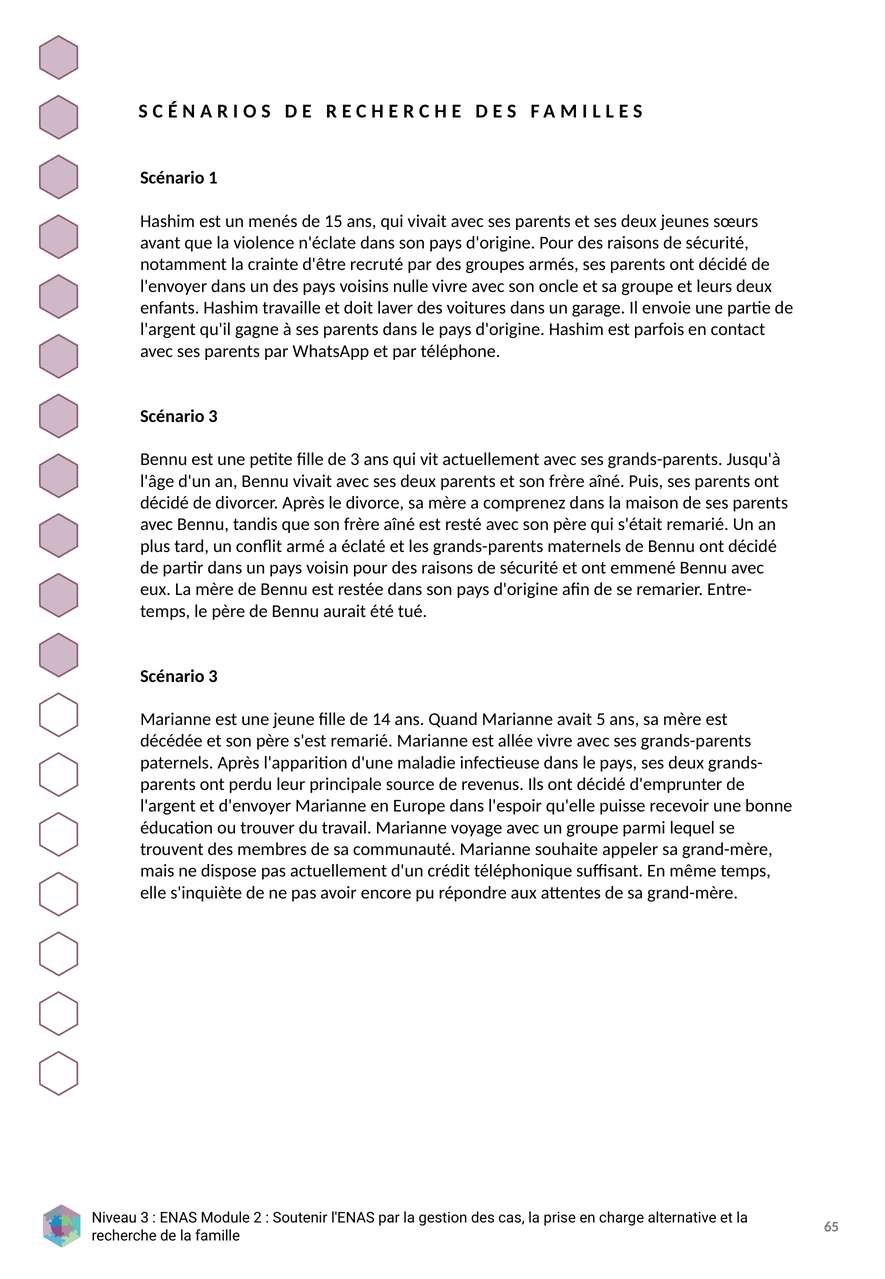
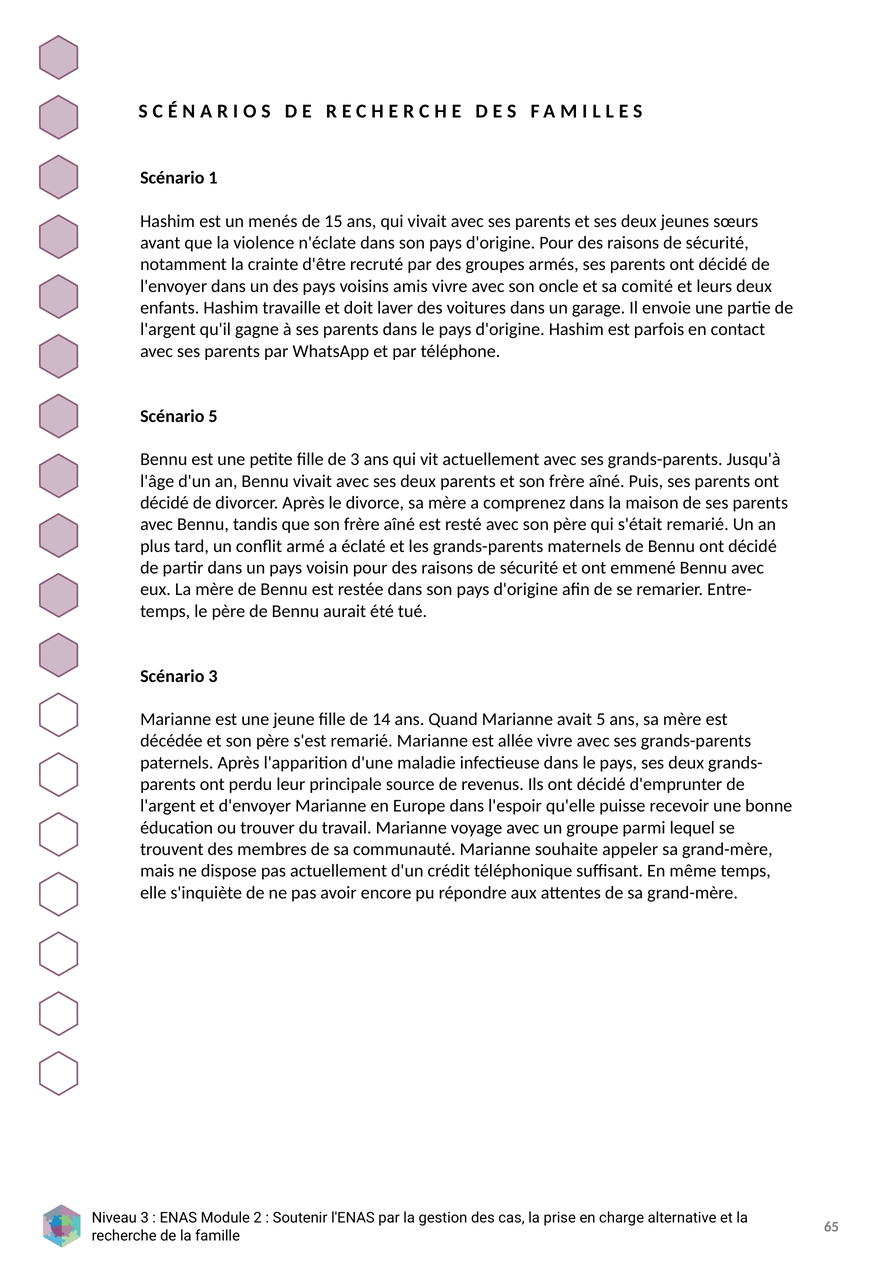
nulle: nulle -> amis (410, 286)
sa groupe: groupe -> comité (647, 286)
3: 3 -> 5 (213, 416)
